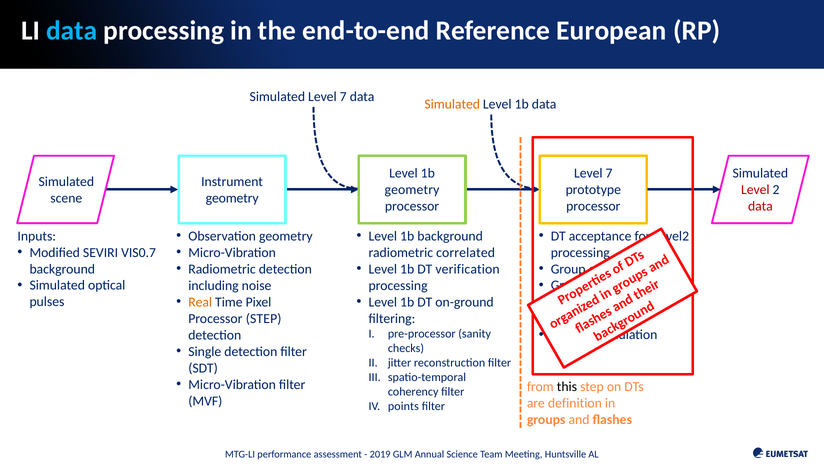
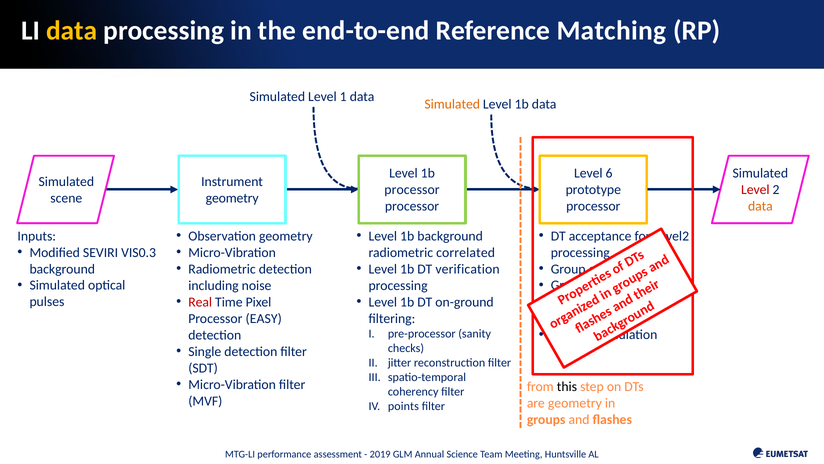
data colour: light blue -> yellow (72, 31)
European: European -> Matching (611, 31)
Simulated Level 7: 7 -> 1 (343, 96)
7: 7 -> 6 (609, 173)
geometry: geometry -> processor (412, 189)
data colour: red -> orange (760, 206)
VIS0.7: VIS0.7 -> VIS0.3 (139, 252)
Real colour: orange -> red (200, 302)
Processor STEP: STEP -> EASY (264, 318)
are definition: definition -> geometry (575, 403)
